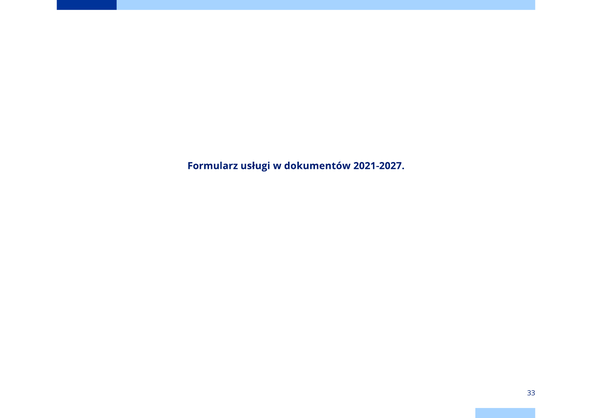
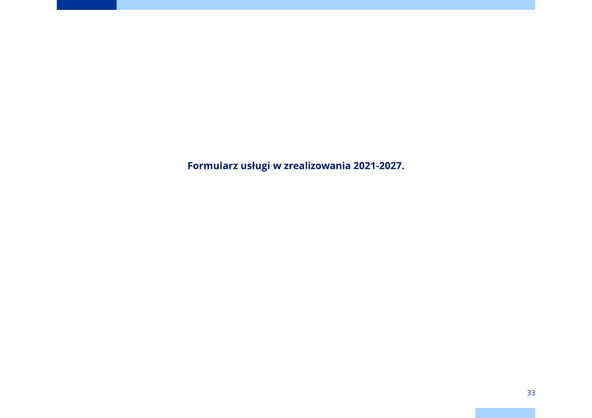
dokumentów: dokumentów -> zrealizowania (317, 166)
